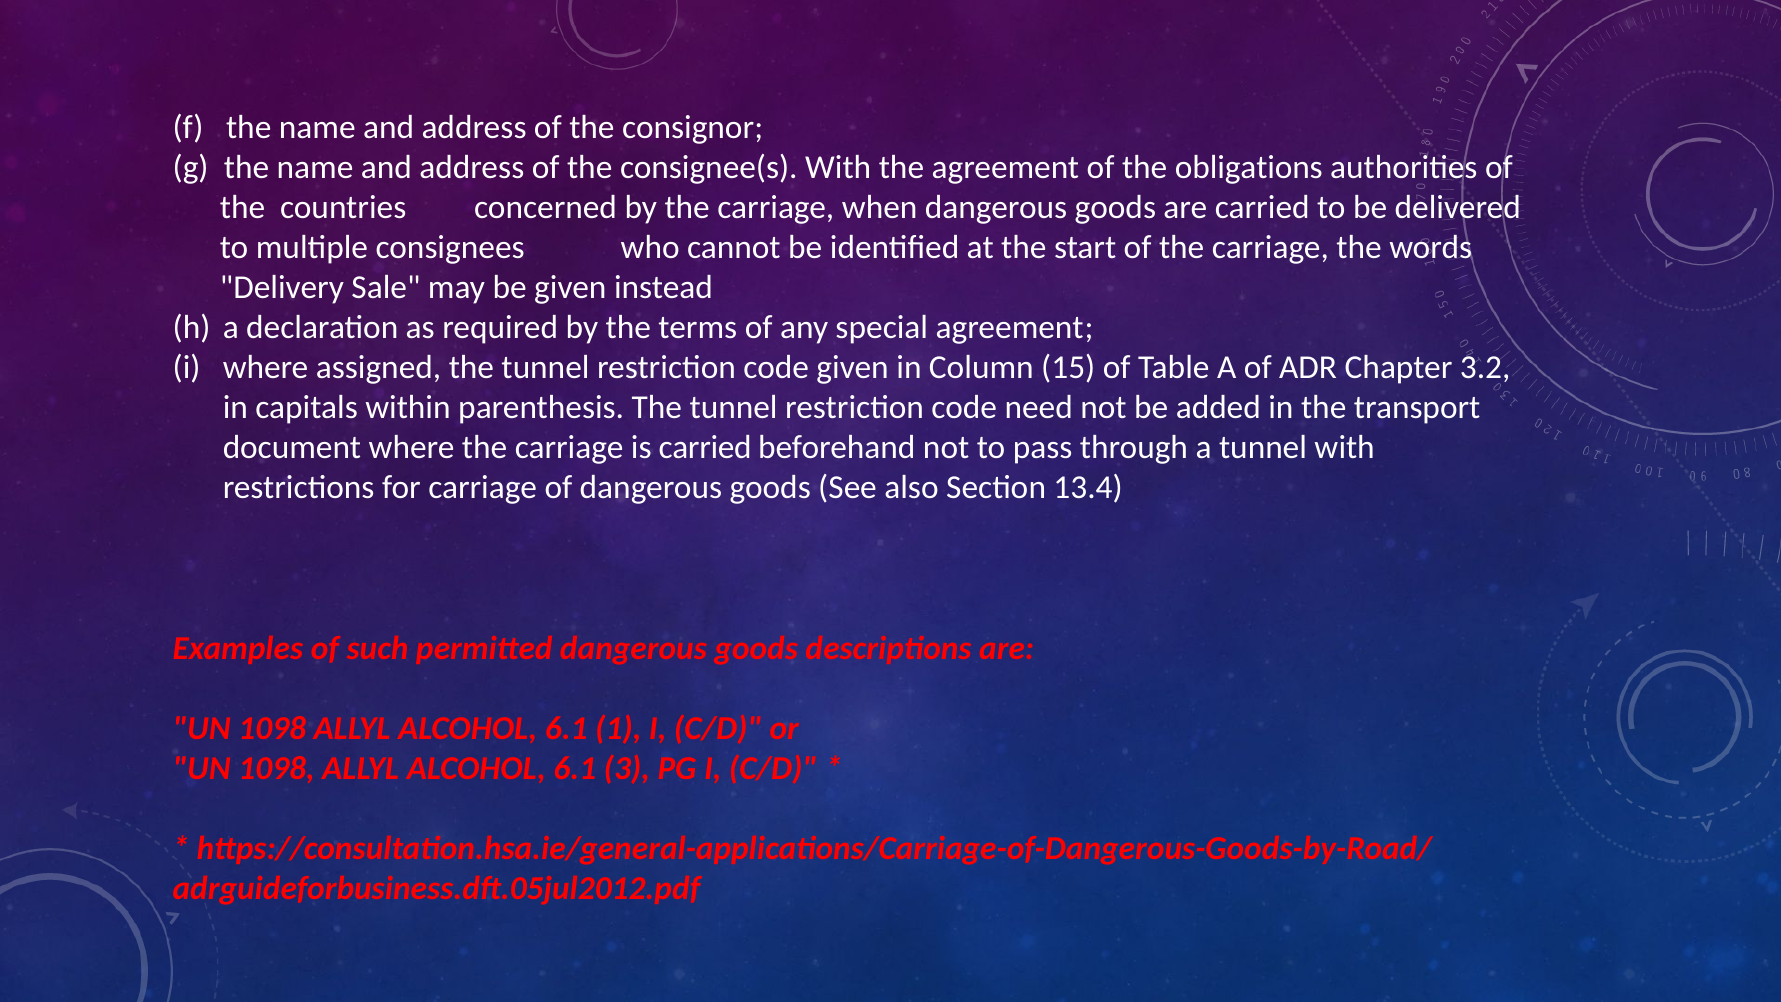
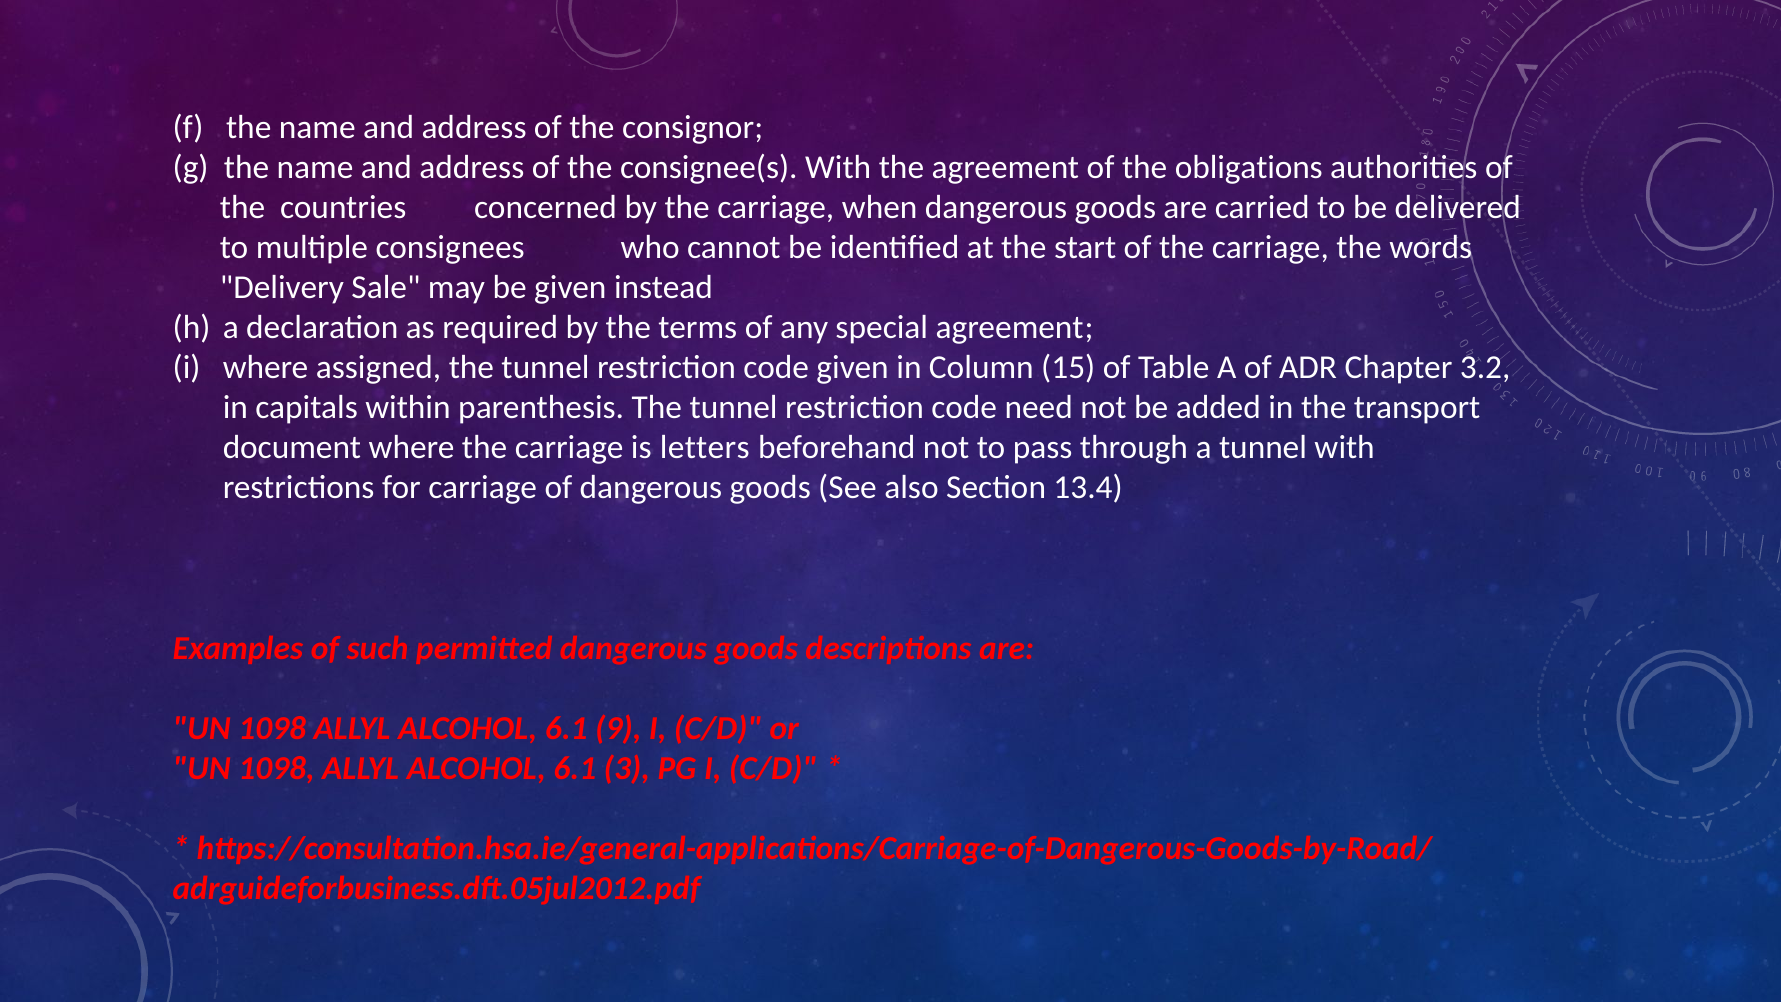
is carried: carried -> letters (705, 448)
1: 1 -> 9 (618, 728)
